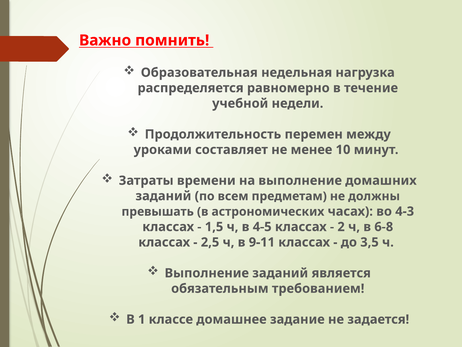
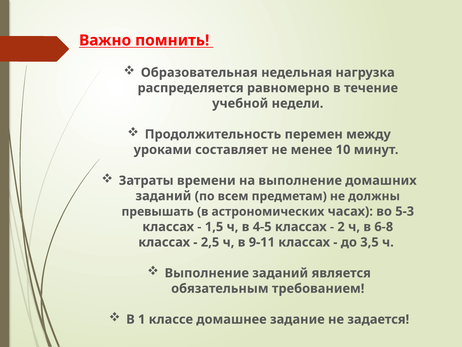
4: 4 -> 5 (399, 211)
